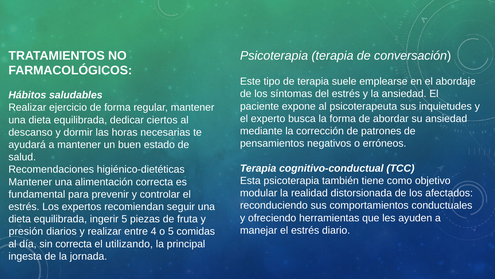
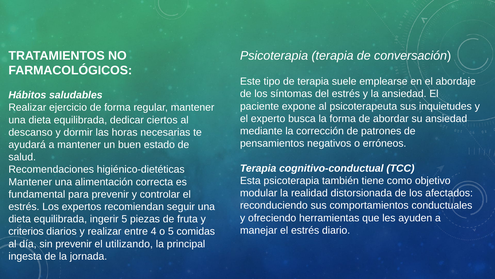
presión: presión -> criterios (26, 231)
sin correcta: correcta -> prevenir (74, 243)
